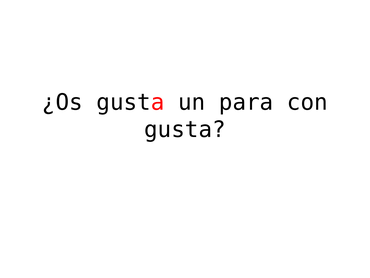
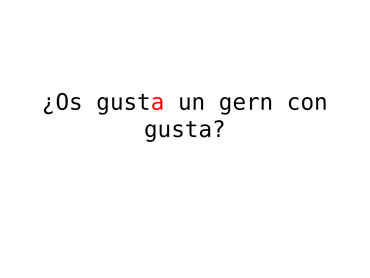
para: para -> gern (246, 102)
